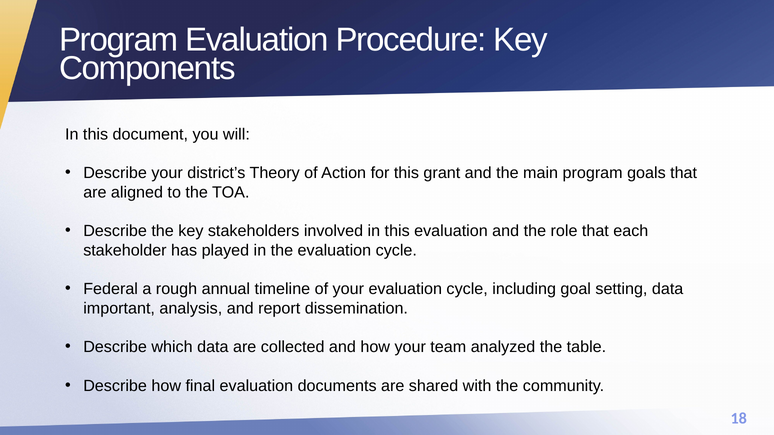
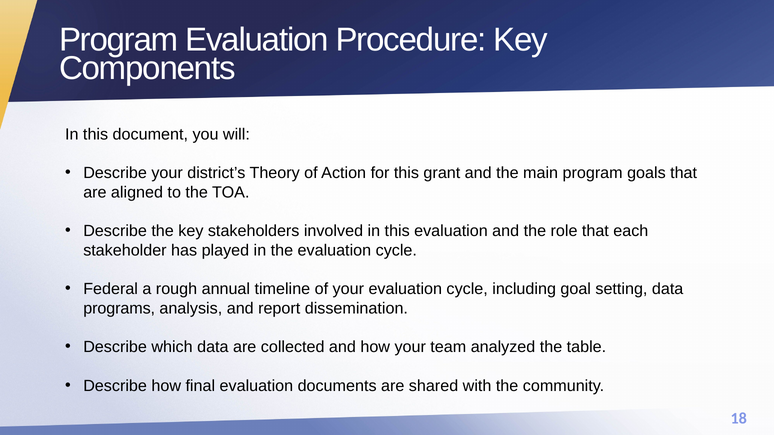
important: important -> programs (119, 309)
